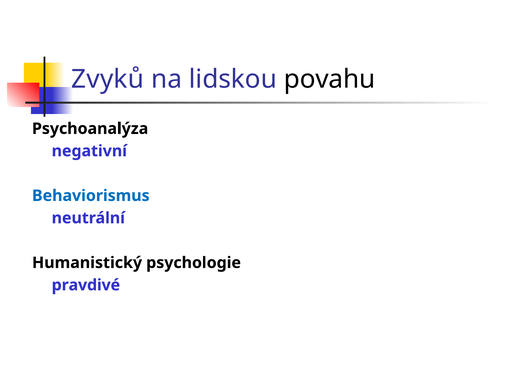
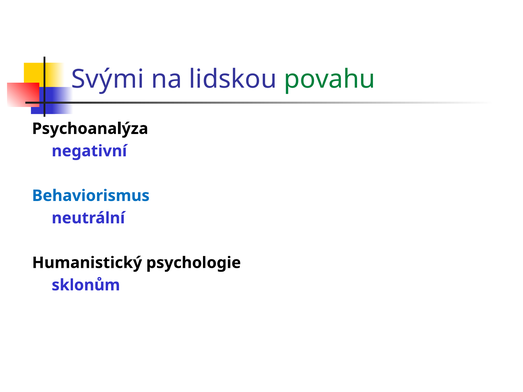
Zvyků: Zvyků -> Svými (108, 79)
povahu colour: black -> green (330, 79)
pravdivé: pravdivé -> sklonům (86, 285)
